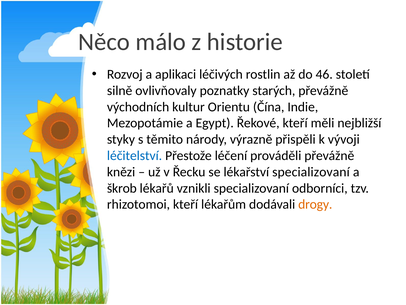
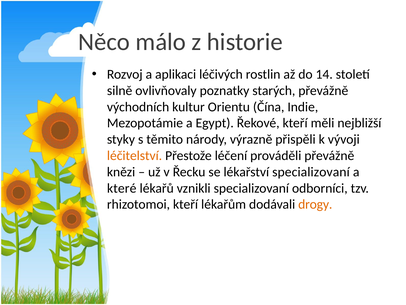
46: 46 -> 14 (324, 74)
léčitelství colour: blue -> orange (135, 155)
škrob: škrob -> které (122, 188)
